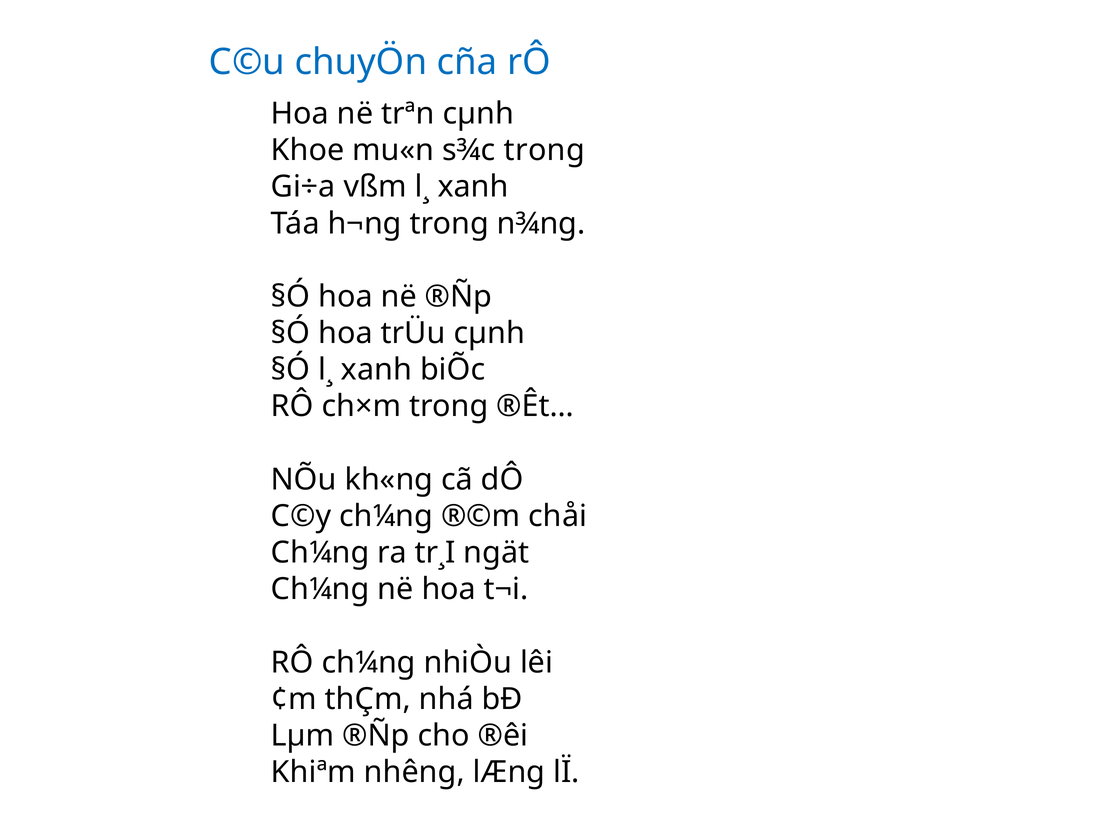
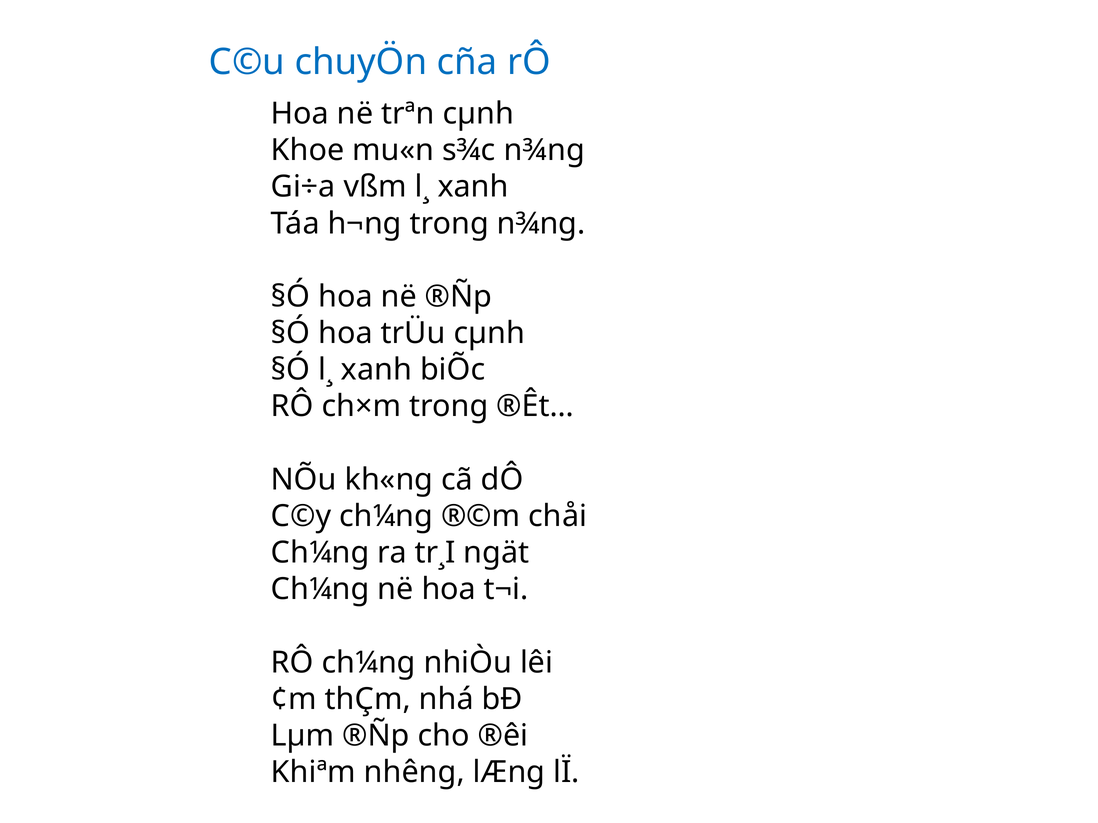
s¾c trong: trong -> n¾ng (544, 150)
